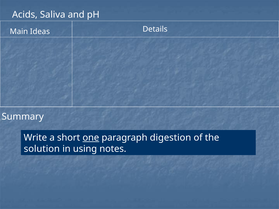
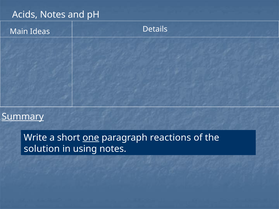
Acids Saliva: Saliva -> Notes (53, 15)
Summary underline: none -> present (23, 117)
digestion: digestion -> reactions (170, 138)
